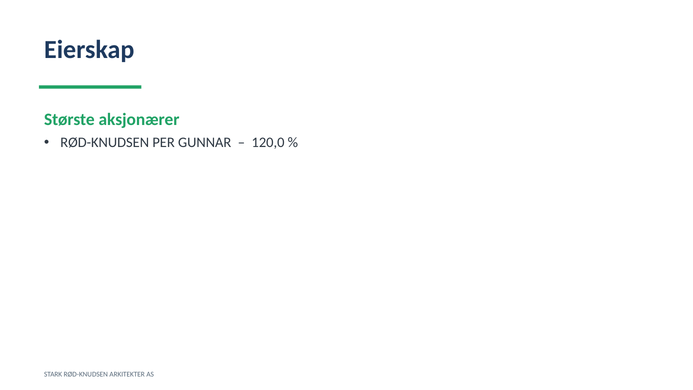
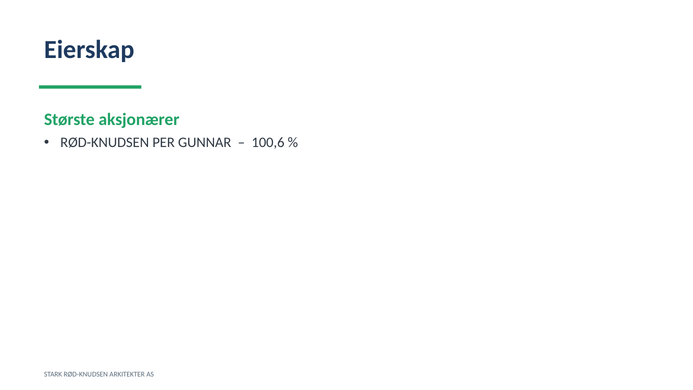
120,0: 120,0 -> 100,6 (268, 143)
